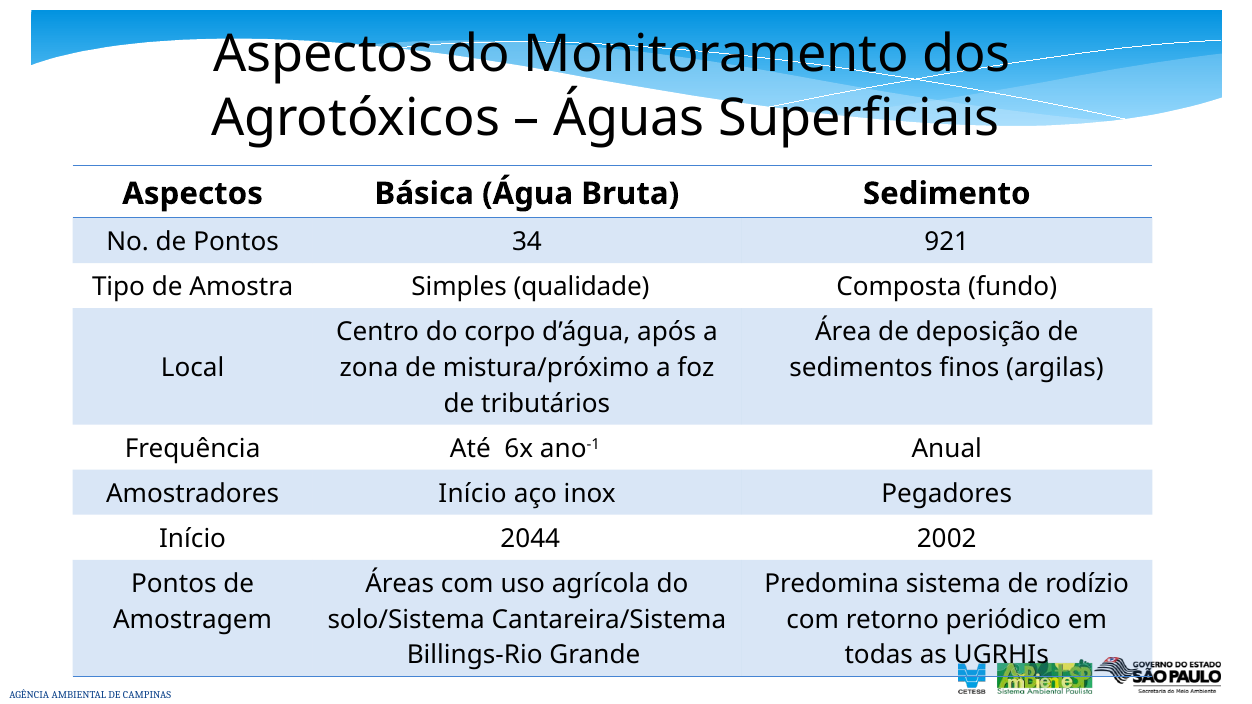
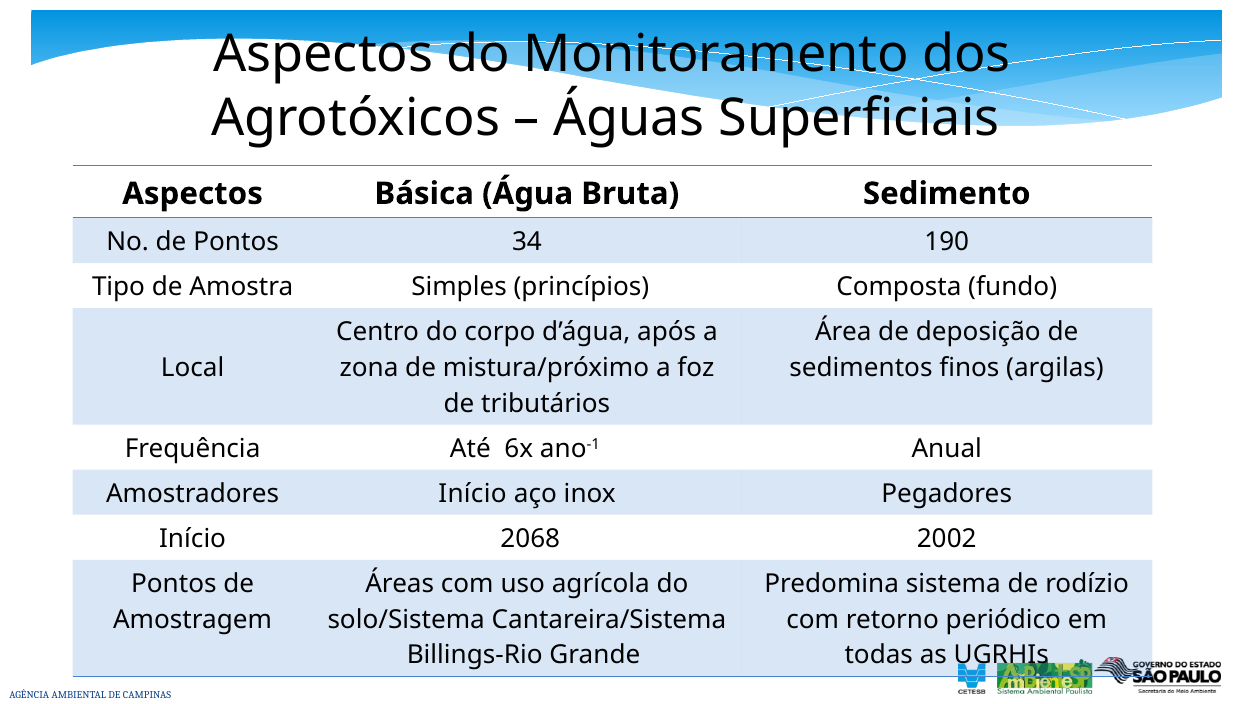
921: 921 -> 190 (947, 242)
qualidade: qualidade -> princípios (581, 287)
2044: 2044 -> 2068 (530, 539)
